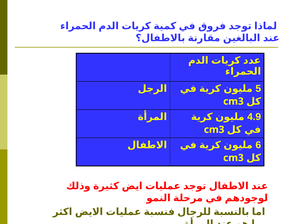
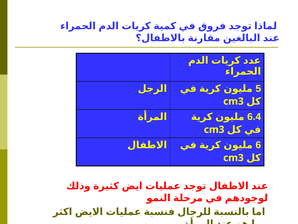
4.9: 4.9 -> 6.4 (254, 117)
